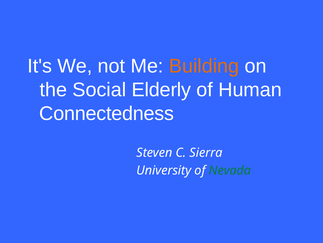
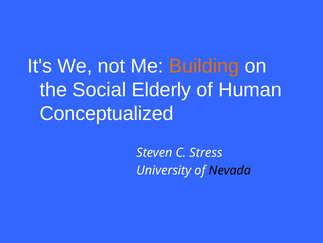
Connectedness: Connectedness -> Conceptualized (107, 113)
Sierra: Sierra -> Stress (206, 152)
Nevada colour: green -> black (230, 170)
